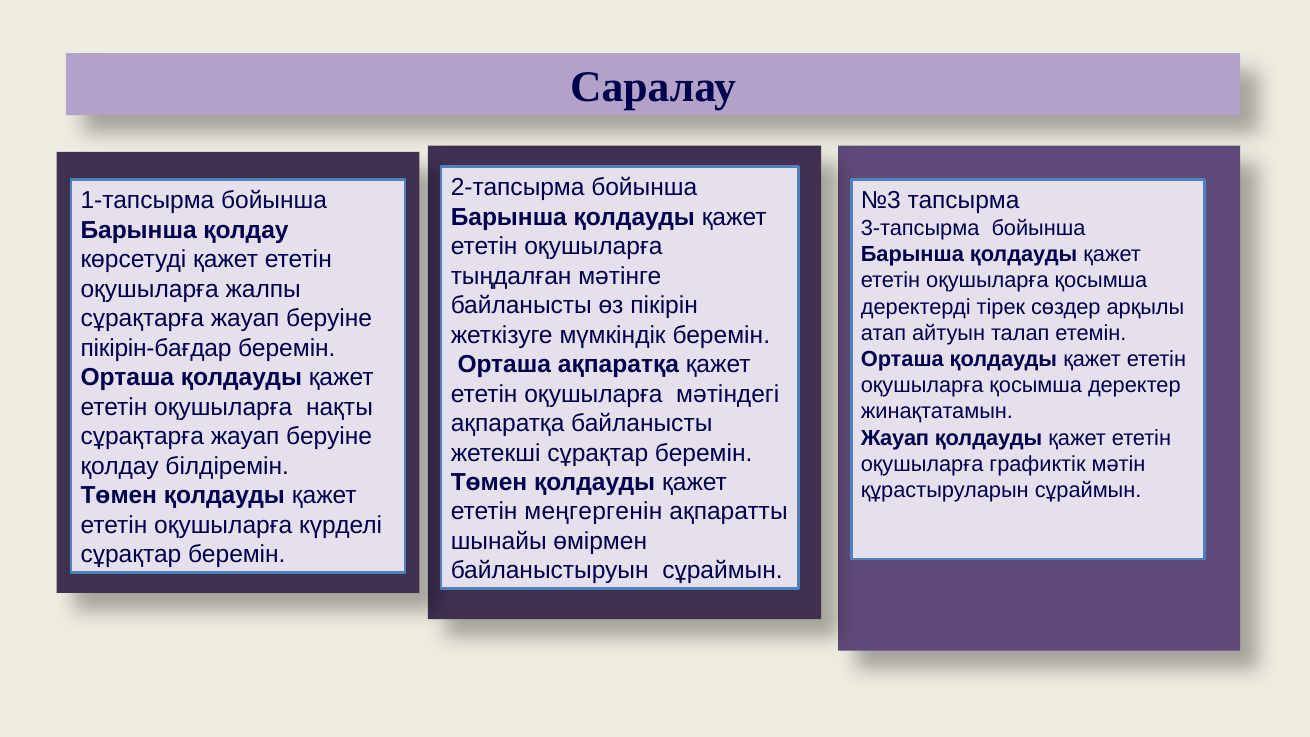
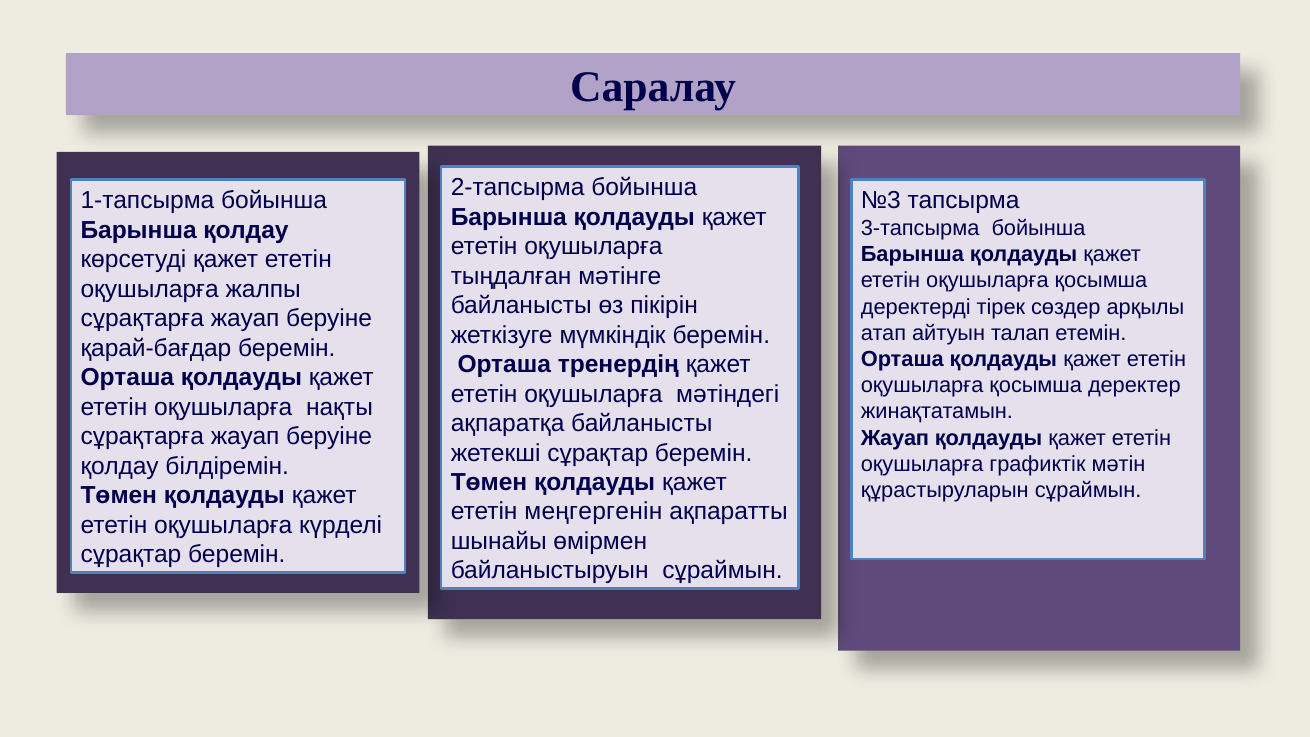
пікірін-бағдар: пікірін-бағдар -> қарай-бағдар (156, 348)
Орташа ақпаратқа: ақпаратқа -> тренердің (618, 364)
